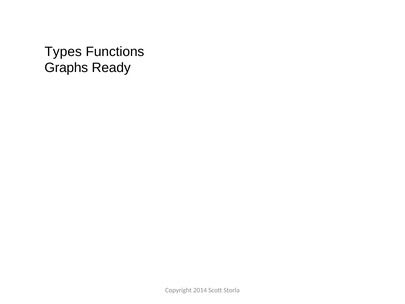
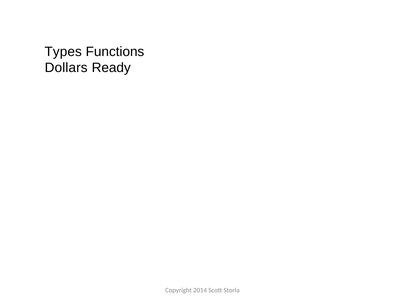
Graphs: Graphs -> Dollars (66, 68)
